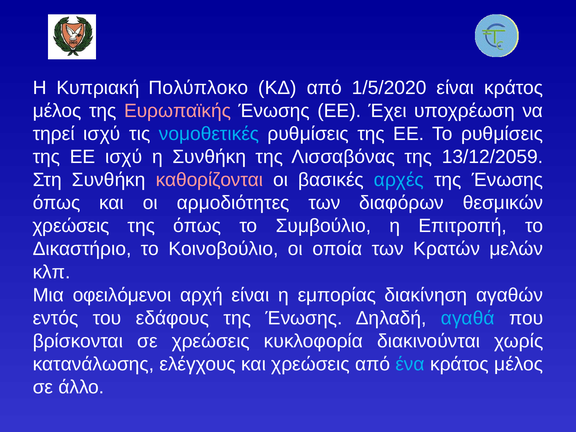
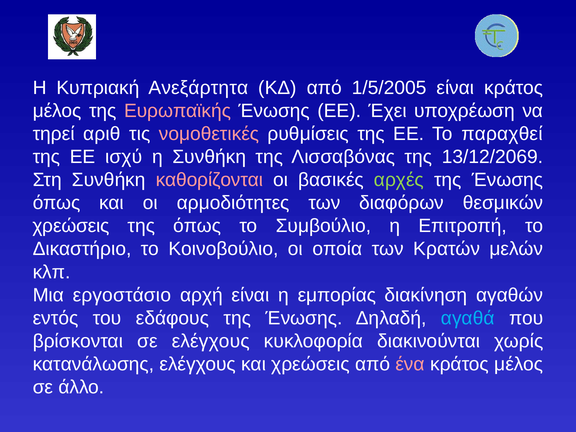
Πολύπλοκο: Πολύπλοκο -> Ανεξάρτητα (198, 88)
1/5/2020: 1/5/2020 -> 1/5/2005 (389, 88)
τηρεί ισχύ: ισχύ -> αριθ (102, 134)
νομοθετικές colour: light blue -> pink (209, 134)
Το ρυθμίσεις: ρυθμίσεις -> παραχθεί (502, 134)
13/12/2059: 13/12/2059 -> 13/12/2069 (492, 157)
αρχές colour: light blue -> light green (399, 180)
οφειλόμενοι: οφειλόμενοι -> εργοστάσιο (122, 295)
σε χρεώσεις: χρεώσεις -> ελέγχους (211, 341)
ένα colour: light blue -> pink (410, 364)
